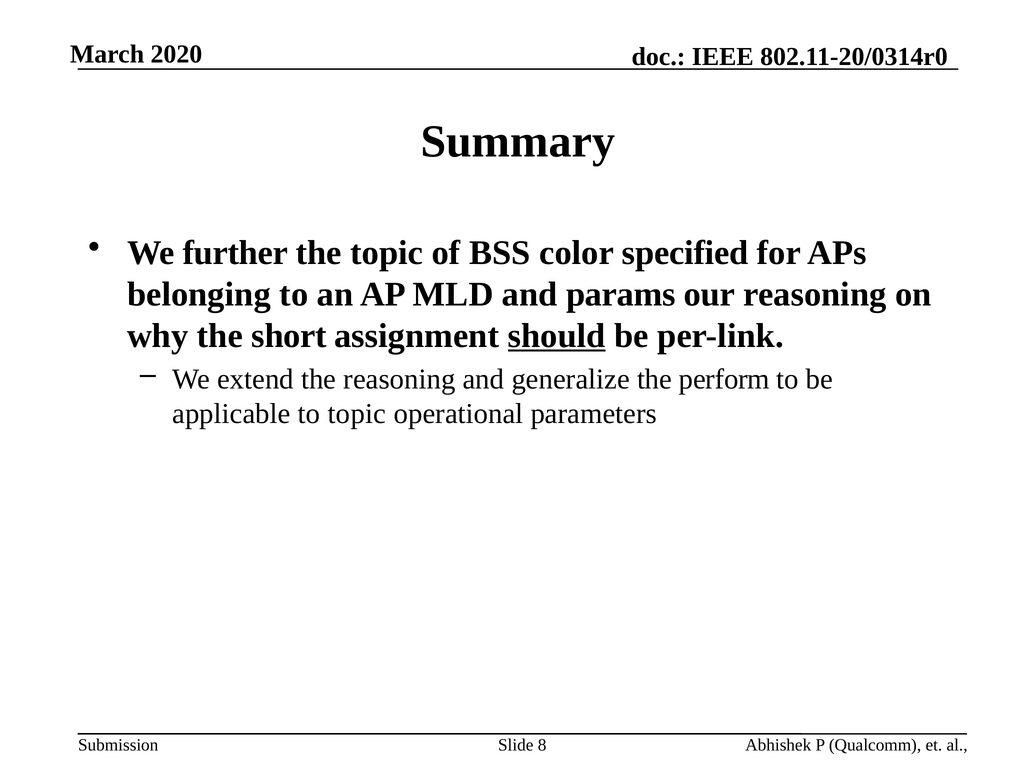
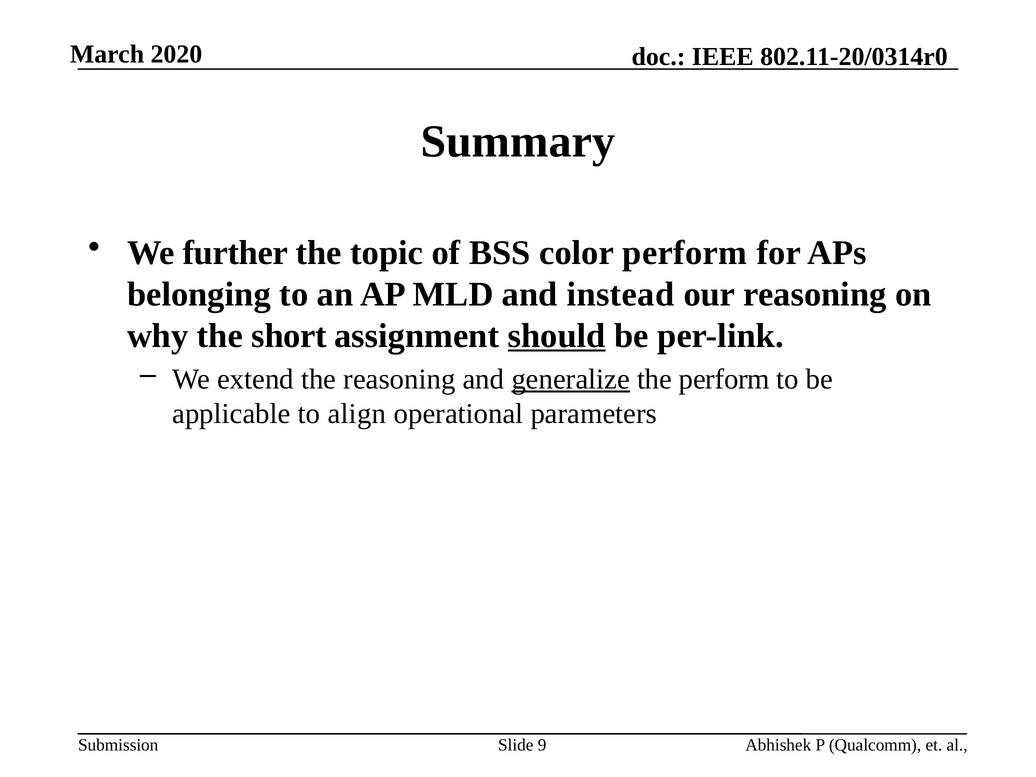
color specified: specified -> perform (685, 253)
params: params -> instead (621, 294)
generalize underline: none -> present (571, 379)
to topic: topic -> align (357, 414)
8: 8 -> 9 (542, 745)
